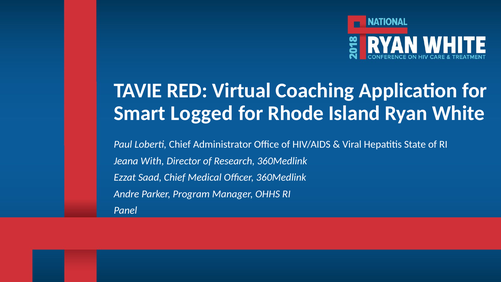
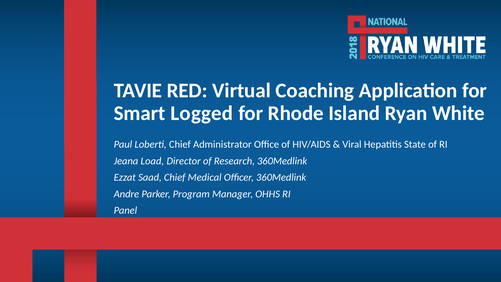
With: With -> Load (152, 161)
